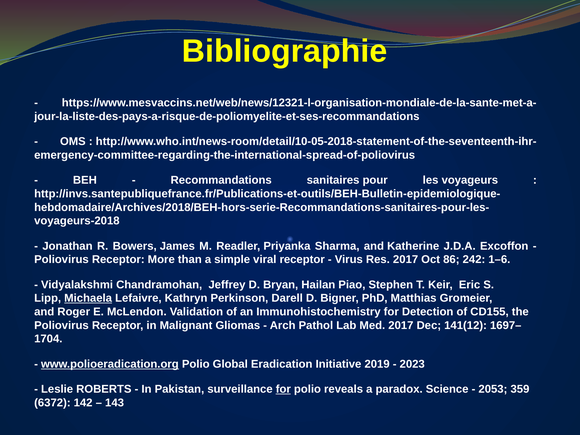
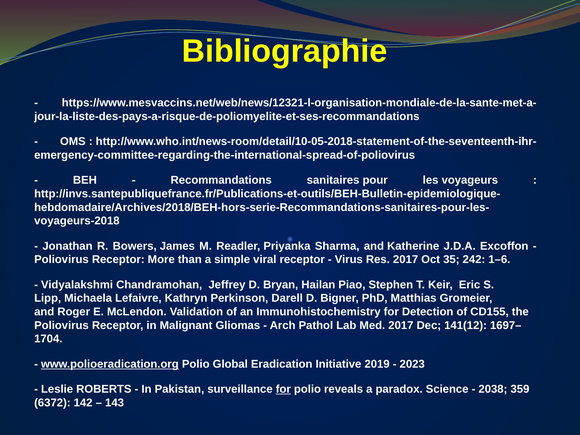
86: 86 -> 35 (451, 260)
Michaela underline: present -> none (88, 298)
2053: 2053 -> 2038 (493, 389)
